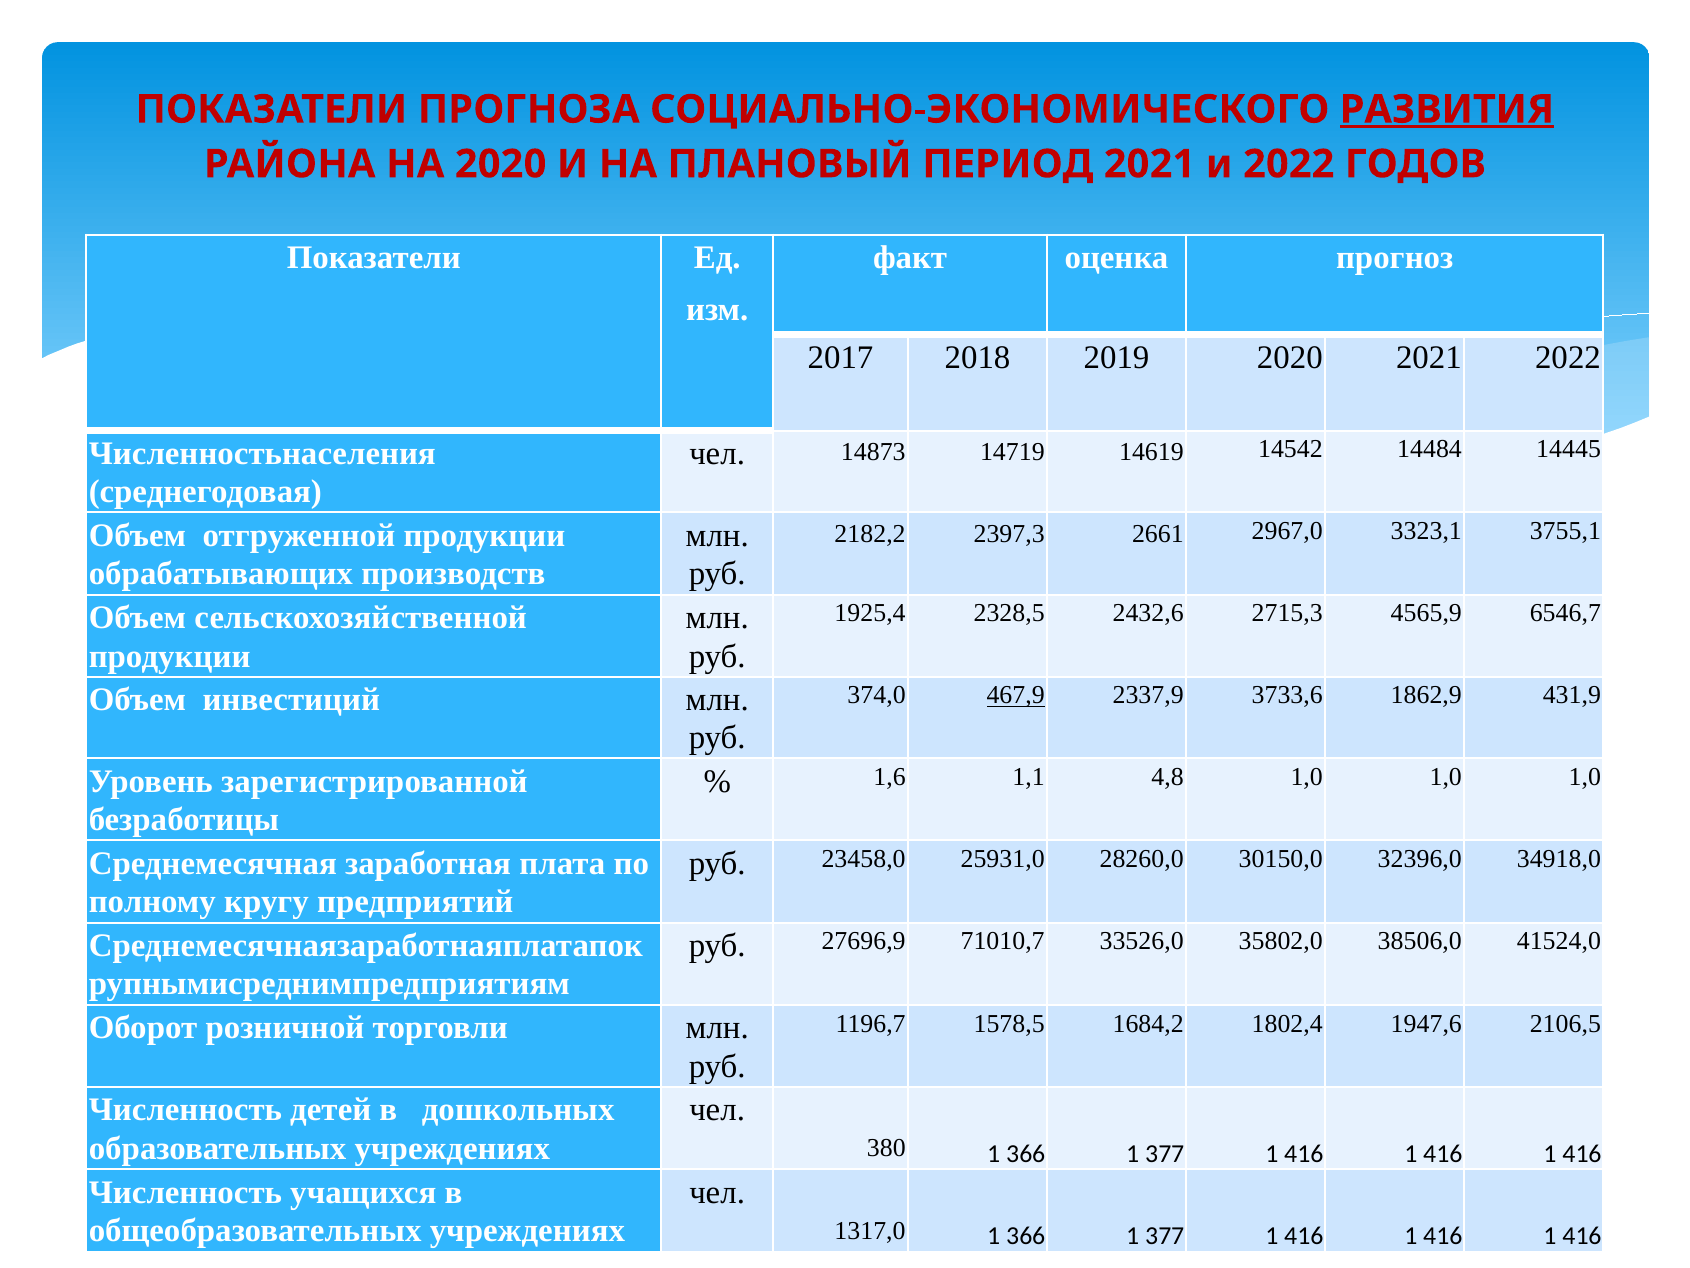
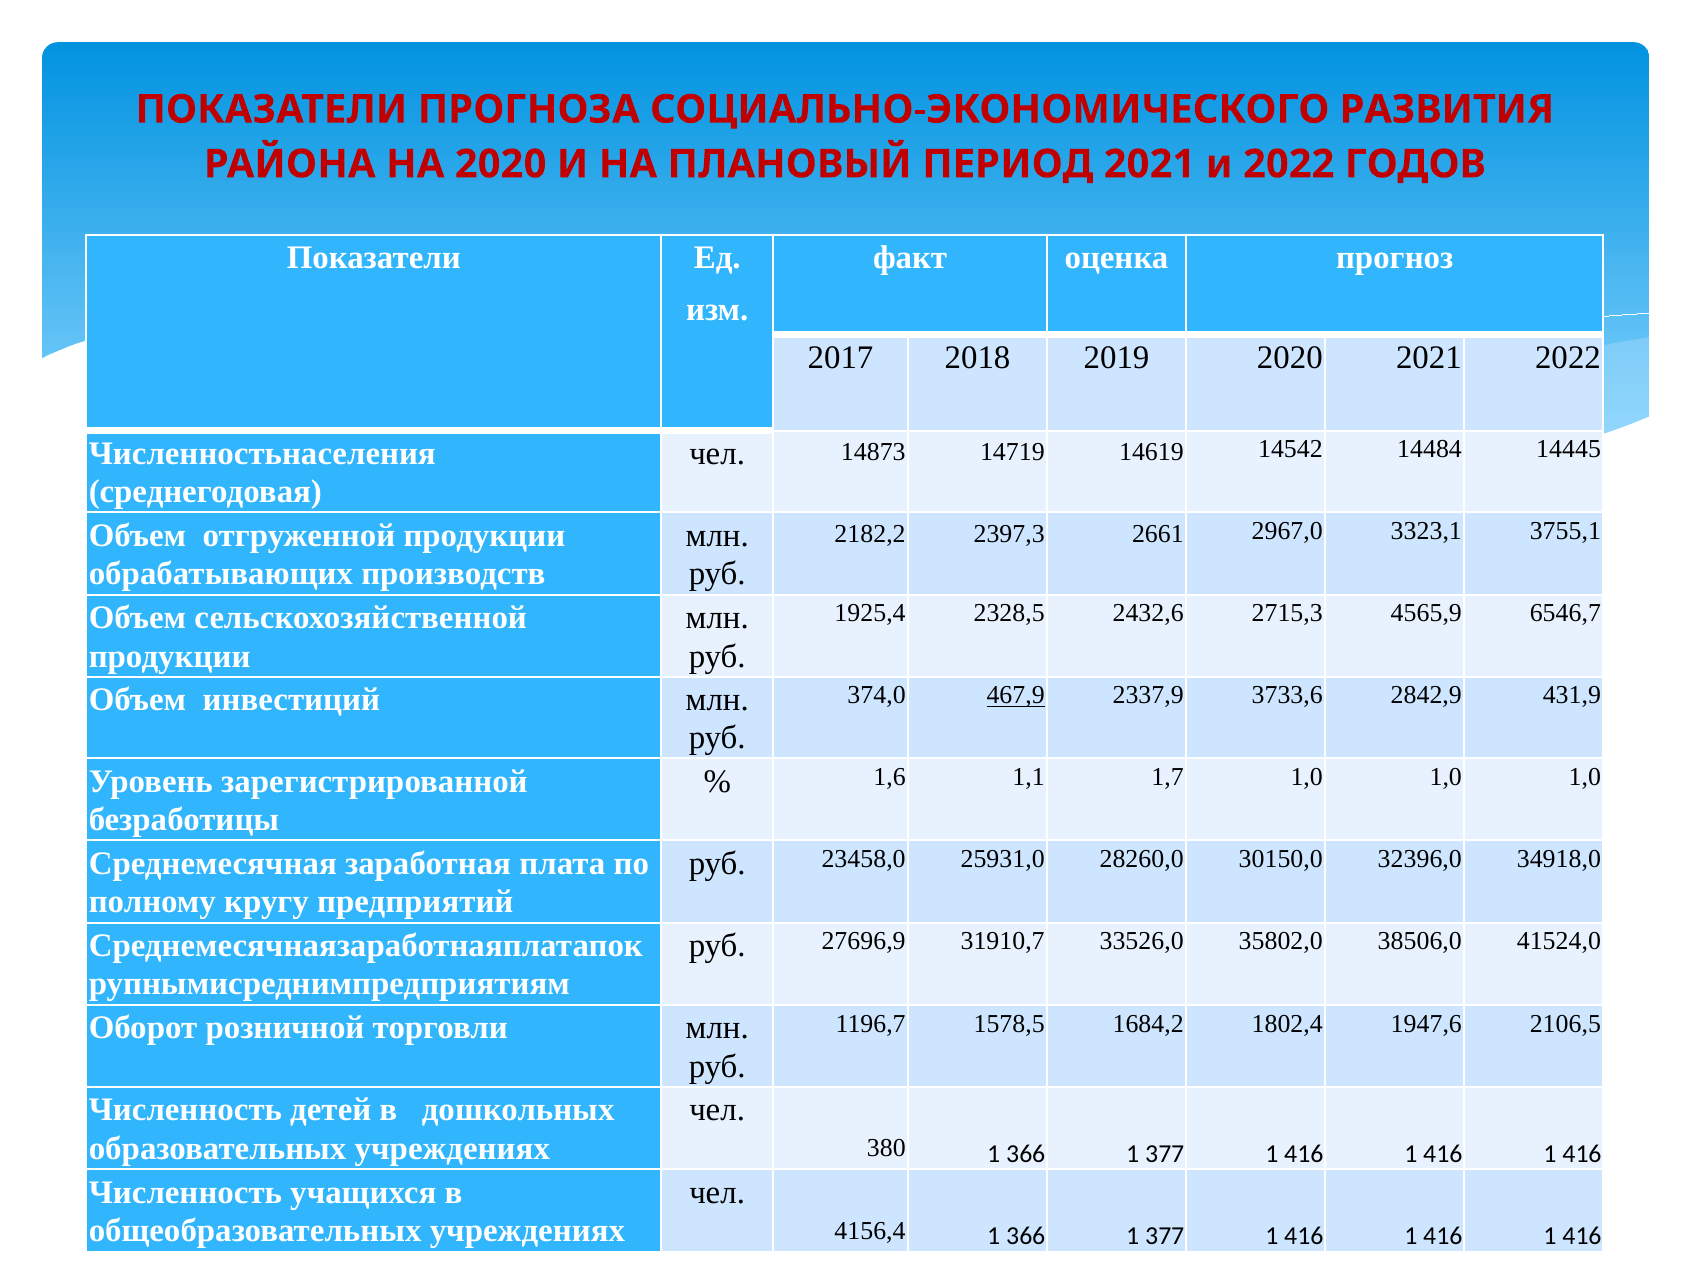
РАЗВИТИЯ underline: present -> none (1447, 109)
1862,9: 1862,9 -> 2842,9 (1426, 695)
4,8: 4,8 -> 1,7 (1168, 777)
71010,7: 71010,7 -> 31910,7 (1003, 941)
1317,0: 1317,0 -> 4156,4 (870, 1230)
